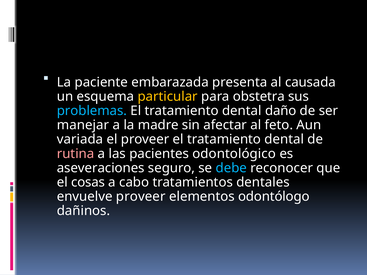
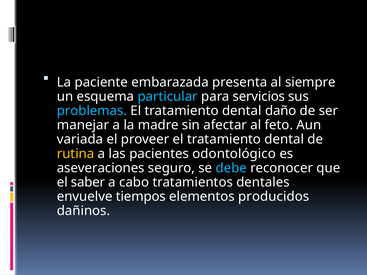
causada: causada -> siempre (310, 82)
particular colour: yellow -> light blue (168, 97)
obstetra: obstetra -> servicios (259, 97)
rutina colour: pink -> yellow (76, 154)
cosas: cosas -> saber (88, 182)
envuelve proveer: proveer -> tiempos (141, 197)
odontólogo: odontólogo -> producidos (274, 197)
